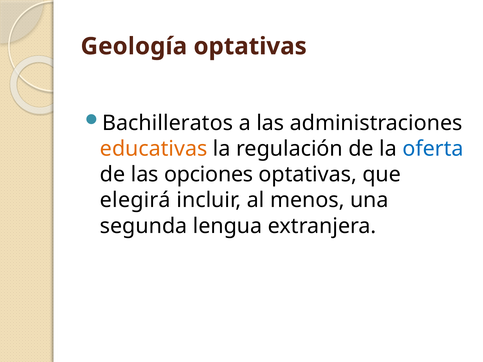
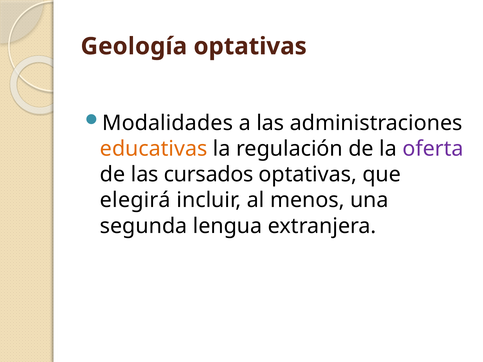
Bachilleratos: Bachilleratos -> Modalidades (168, 123)
oferta colour: blue -> purple (433, 149)
opciones: opciones -> cursados (209, 175)
